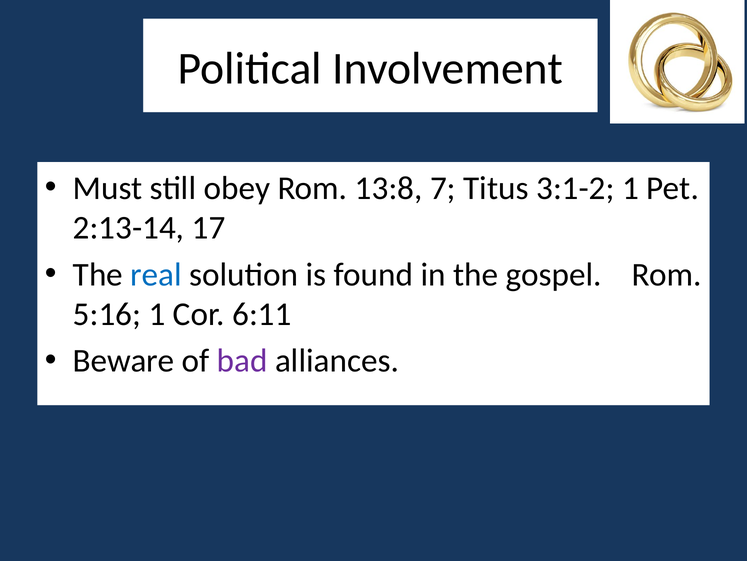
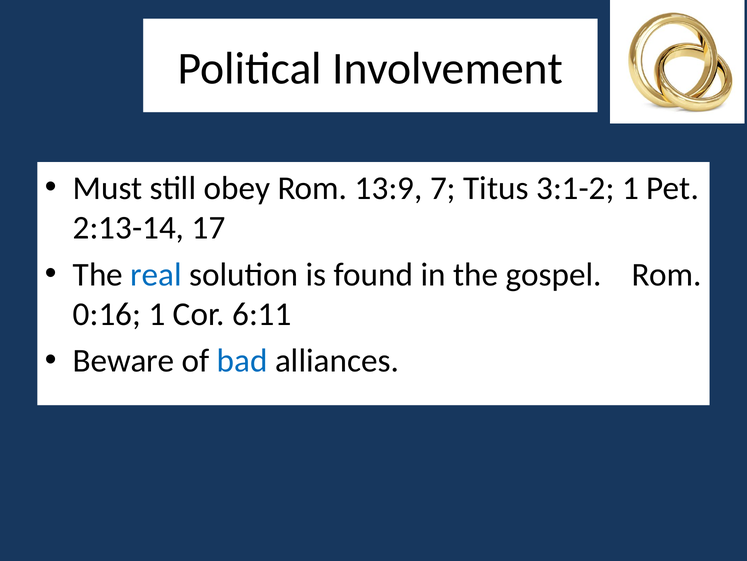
13:8: 13:8 -> 13:9 (389, 188)
5:16: 5:16 -> 0:16 (107, 314)
bad colour: purple -> blue (242, 361)
